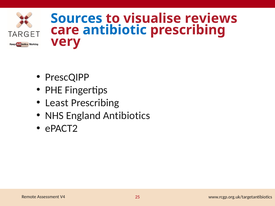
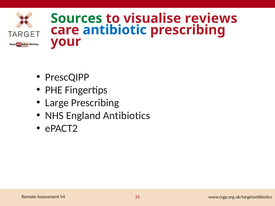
Sources colour: blue -> green (76, 18)
very: very -> your (66, 42)
Least: Least -> Large (57, 103)
